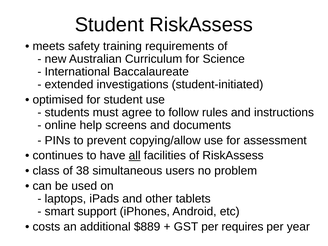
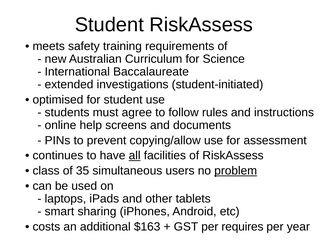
38: 38 -> 35 (83, 171)
problem underline: none -> present (236, 171)
support: support -> sharing (97, 211)
$889: $889 -> $163 (147, 227)
